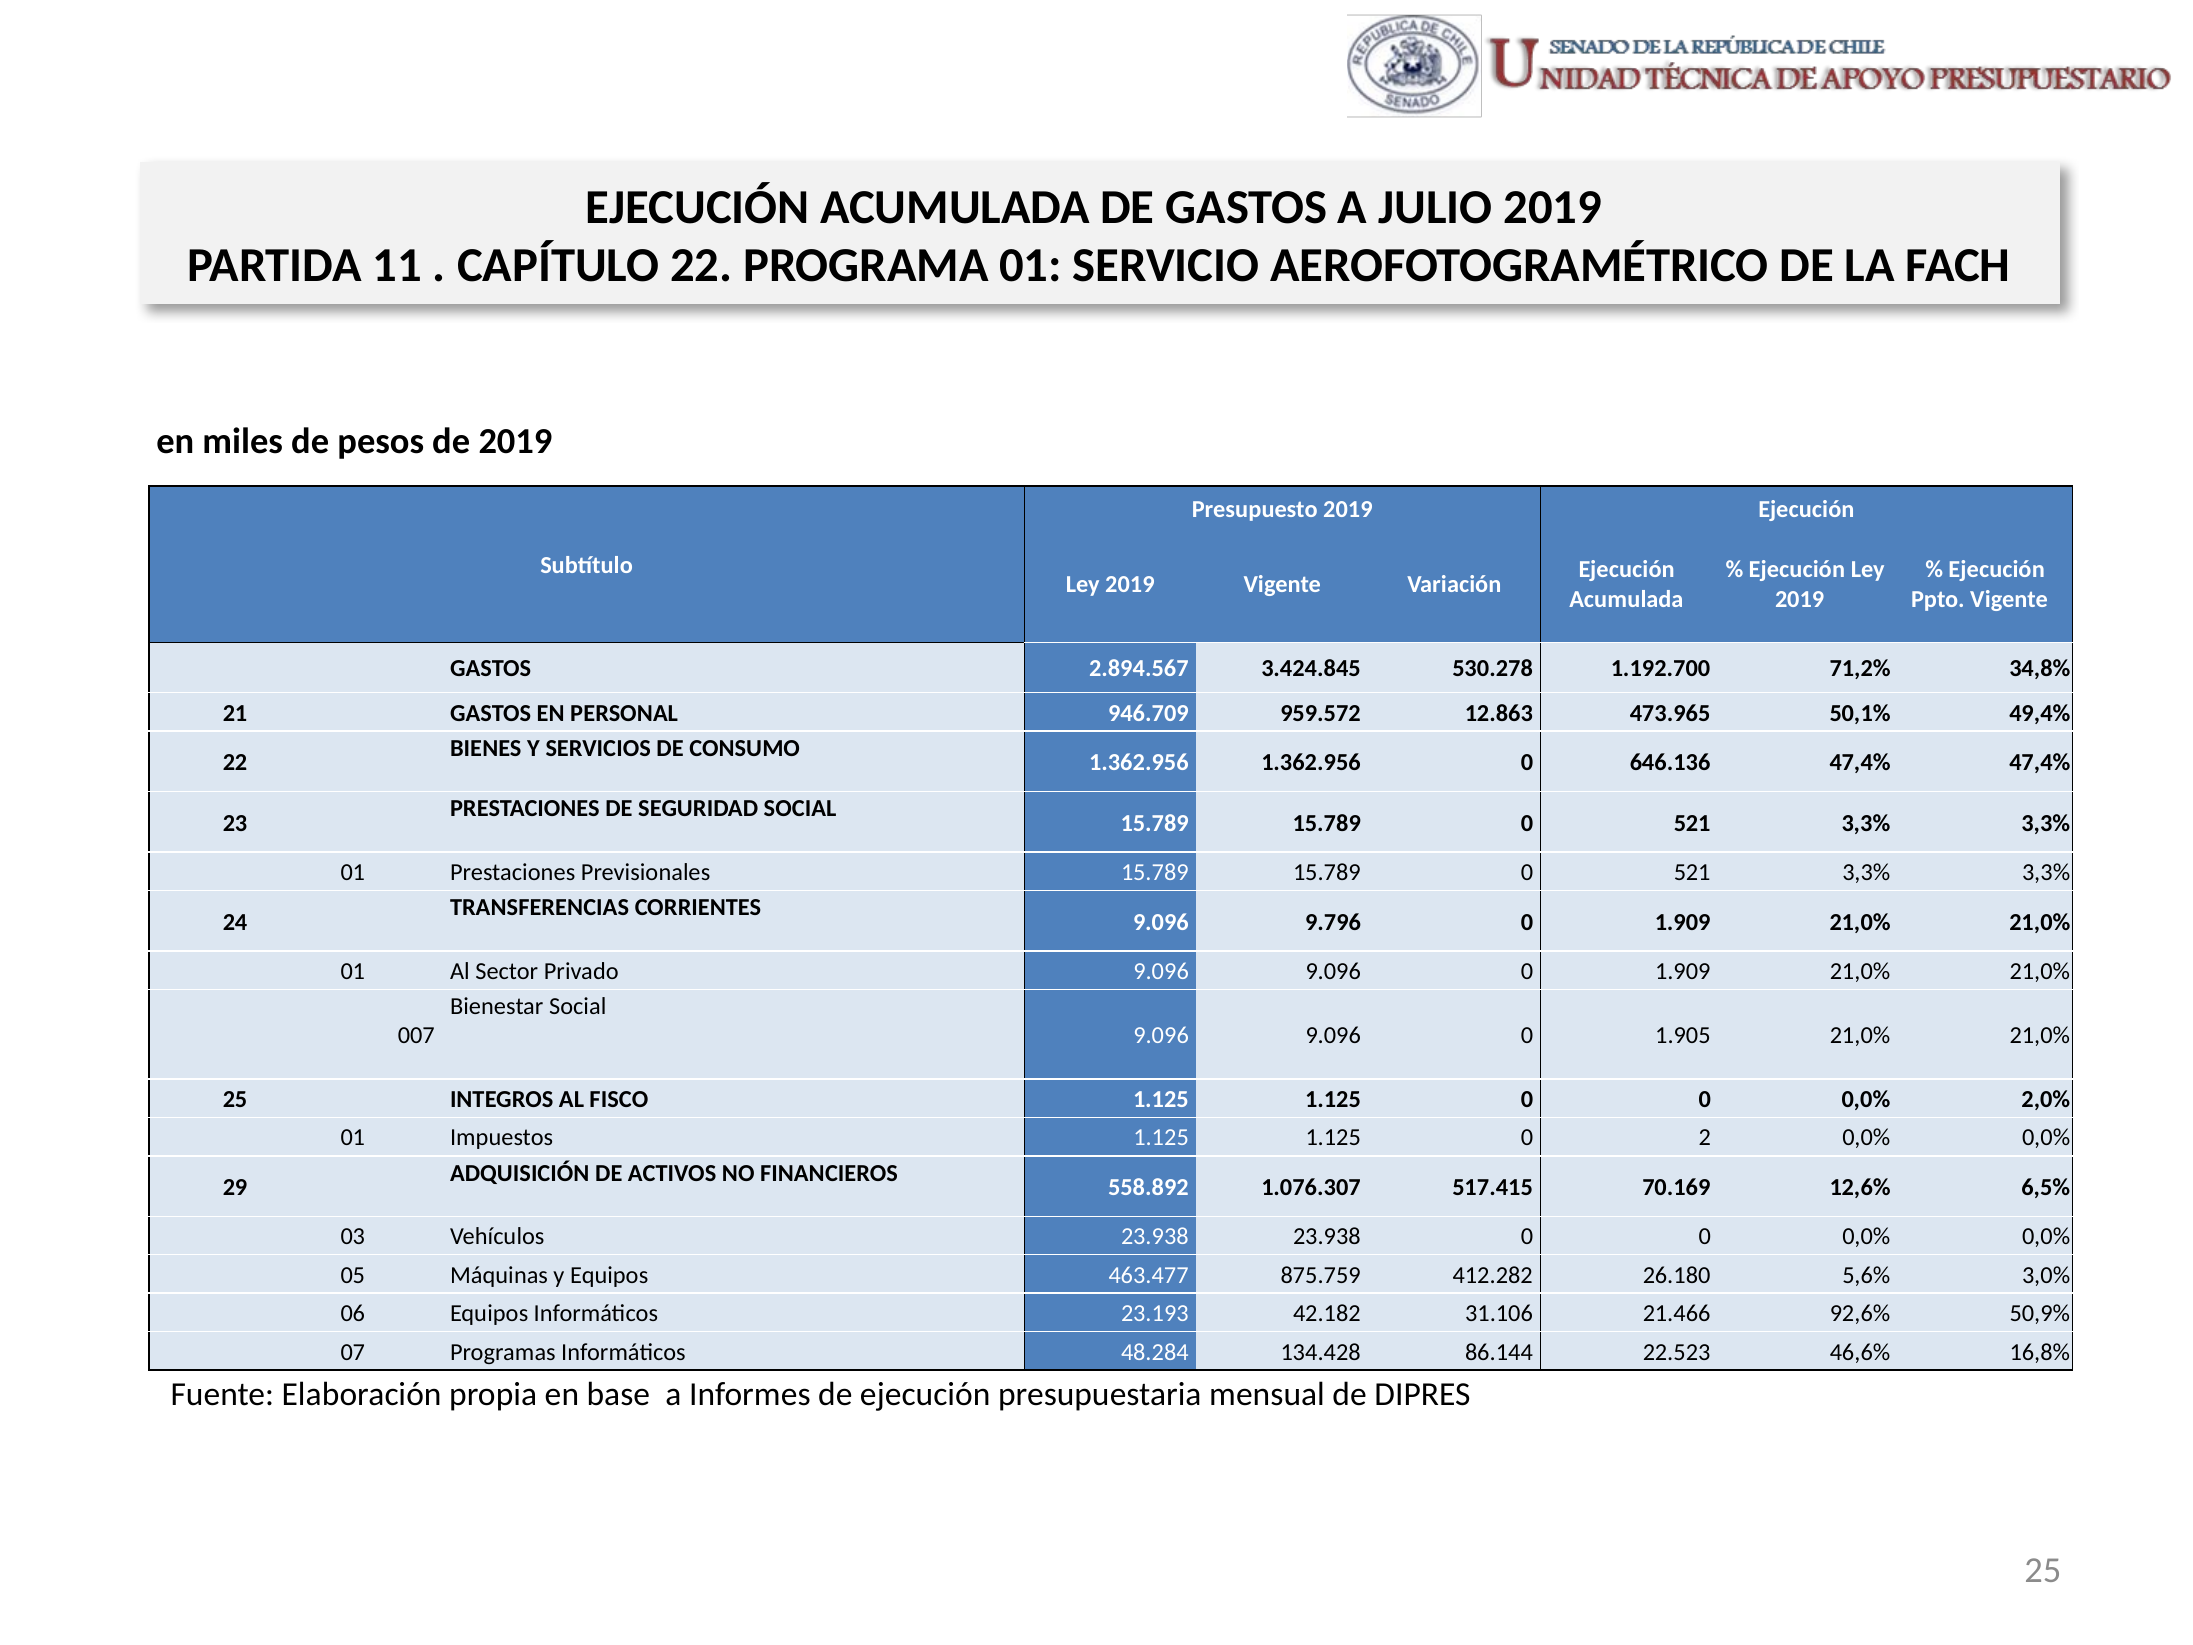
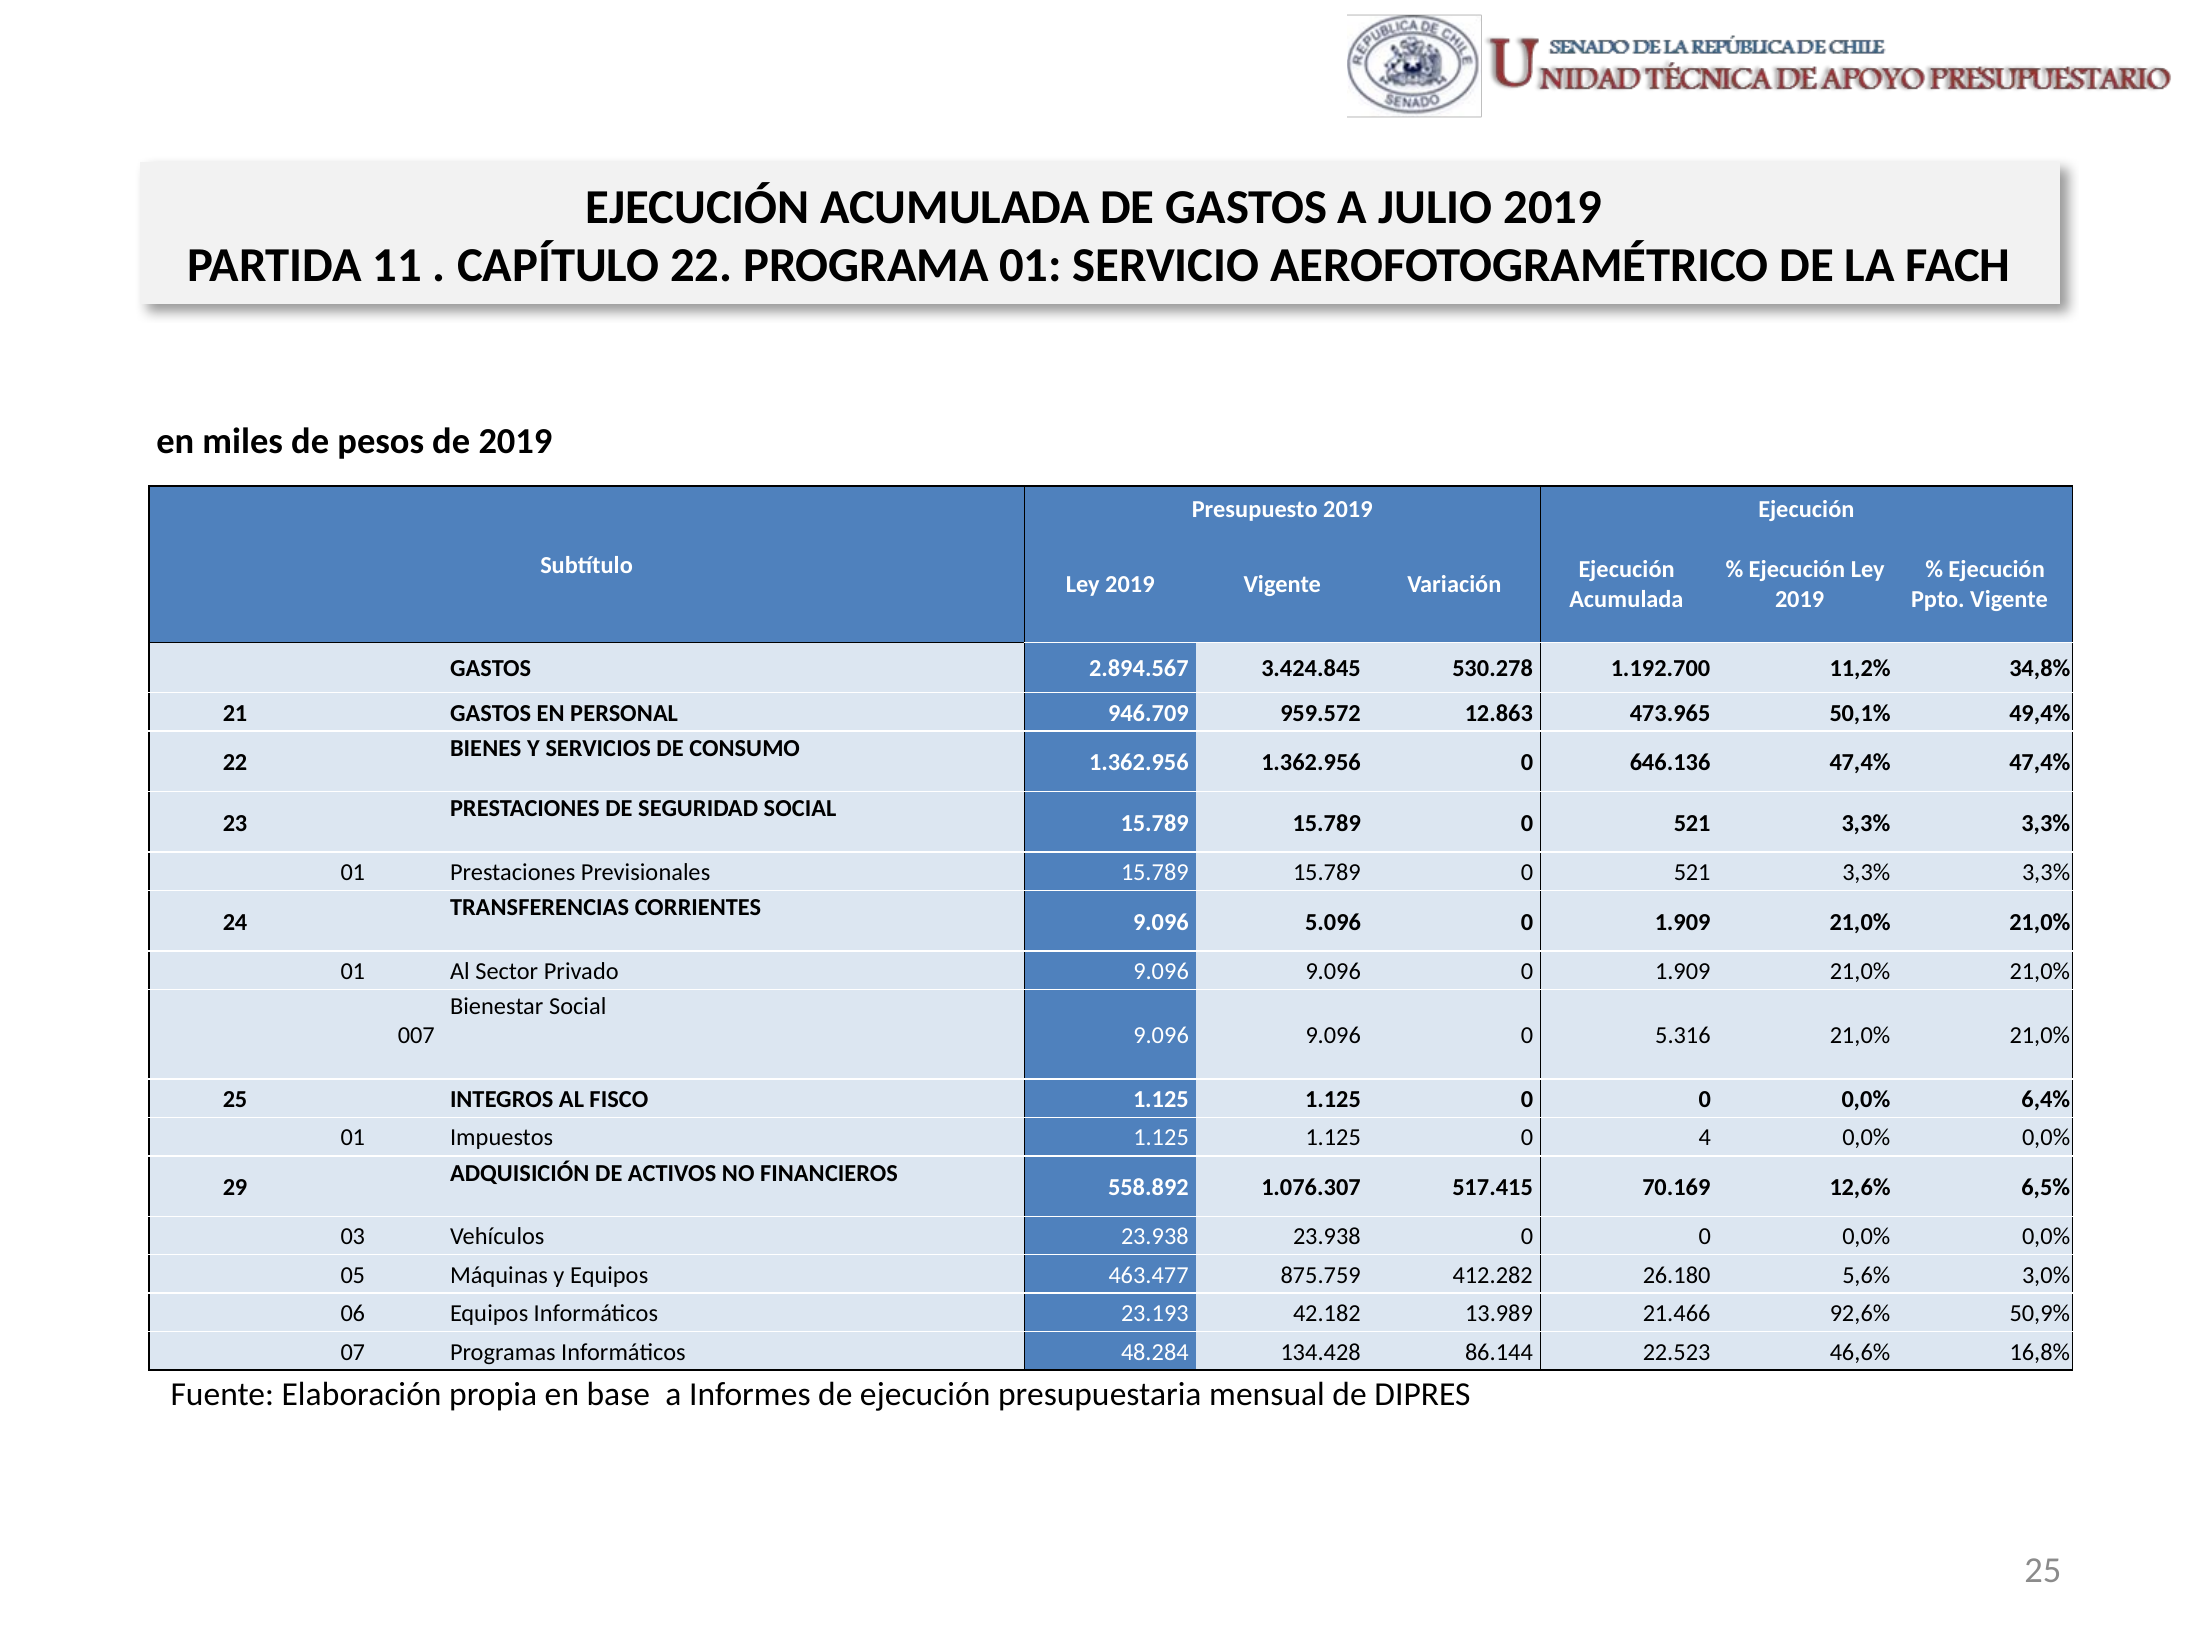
71,2%: 71,2% -> 11,2% (1860, 669)
9.796: 9.796 -> 5.096 (1333, 922)
1.905: 1.905 -> 5.316 (1683, 1035)
2,0%: 2,0% -> 6,4% (2046, 1099)
2: 2 -> 4 (1705, 1138)
31.106: 31.106 -> 13.989 (1499, 1313)
